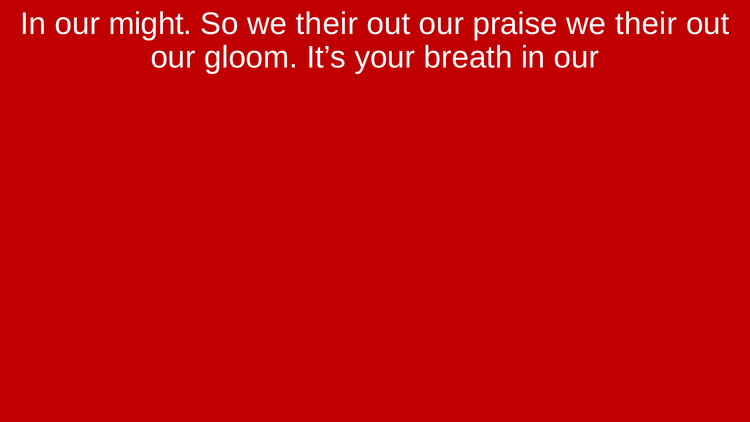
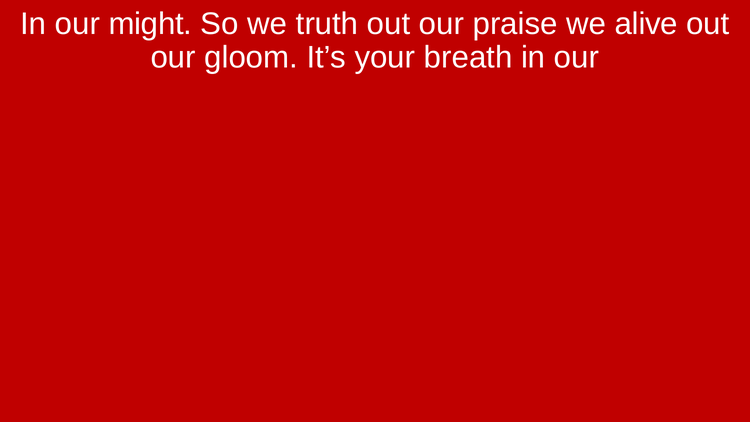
So we their: their -> truth (327, 24)
praise we their: their -> alive (646, 24)
